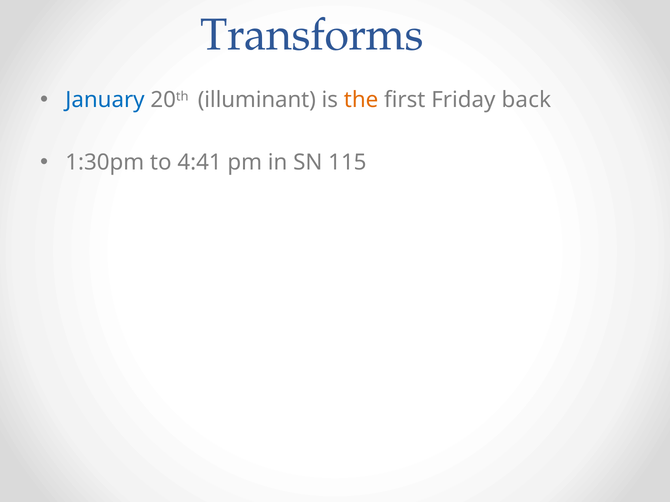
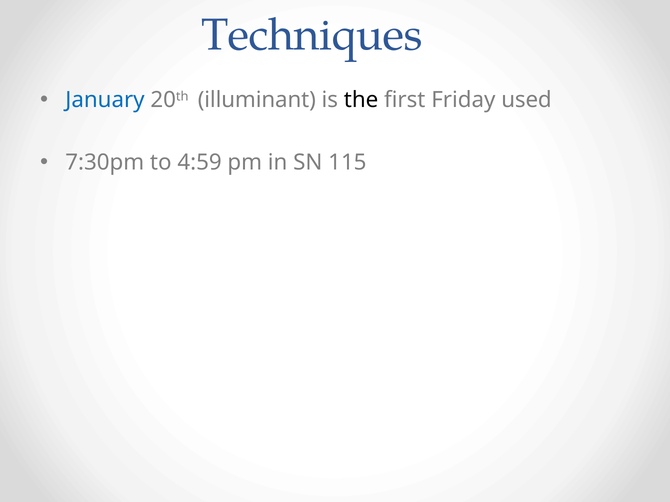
Transforms: Transforms -> Techniques (312, 35)
the colour: orange -> black (361, 100)
back: back -> used (527, 100)
1:30pm: 1:30pm -> 7:30pm (105, 163)
4:41: 4:41 -> 4:59 (200, 163)
